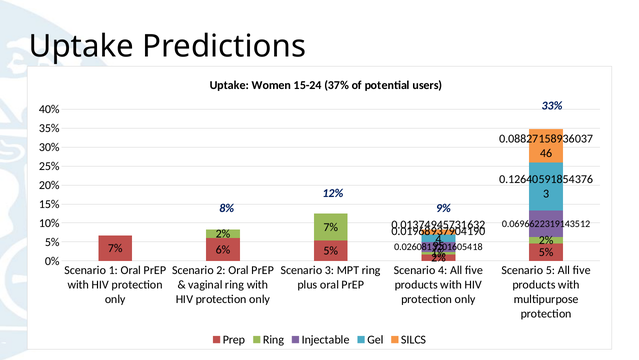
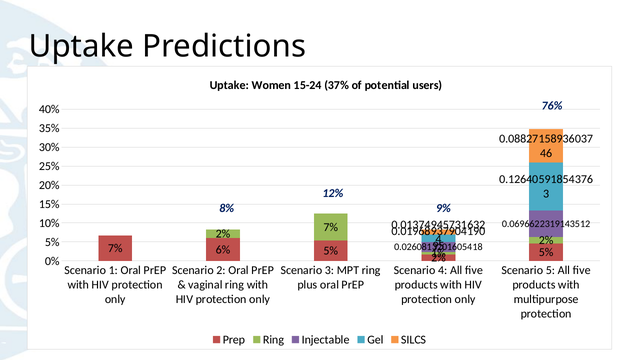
33%: 33% -> 76% (552, 105)
